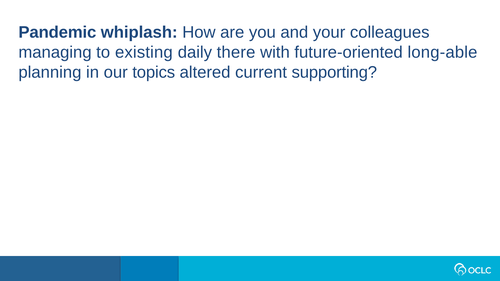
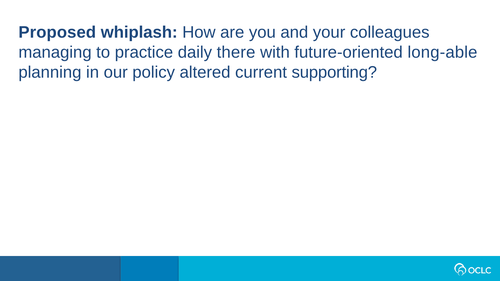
Pandemic: Pandemic -> Proposed (57, 32)
existing: existing -> practice (144, 52)
topics: topics -> policy (154, 72)
